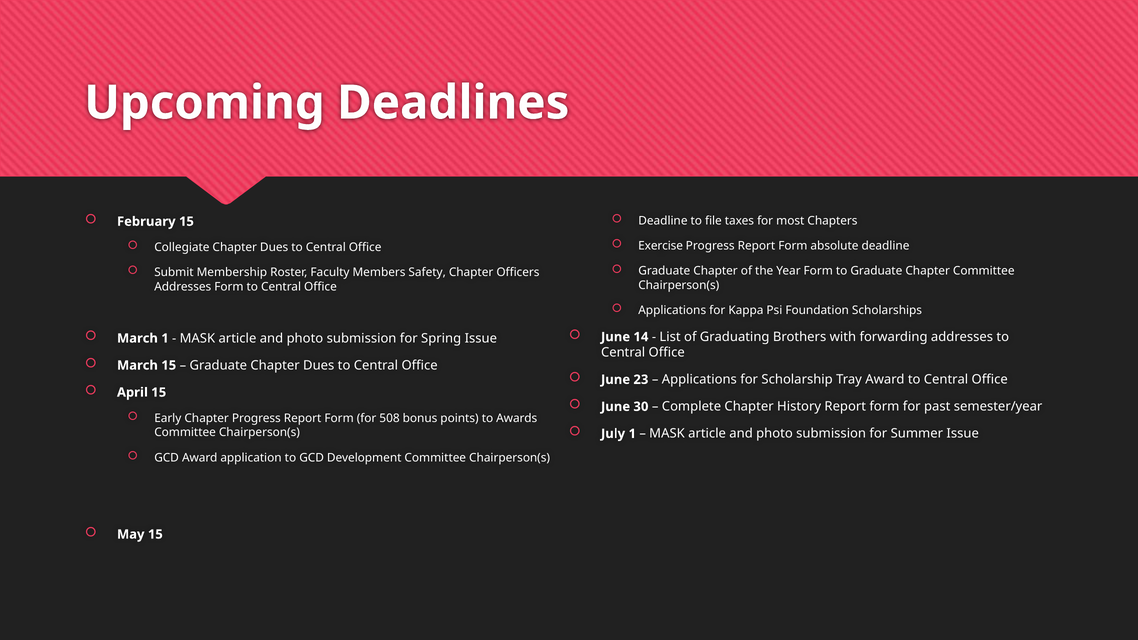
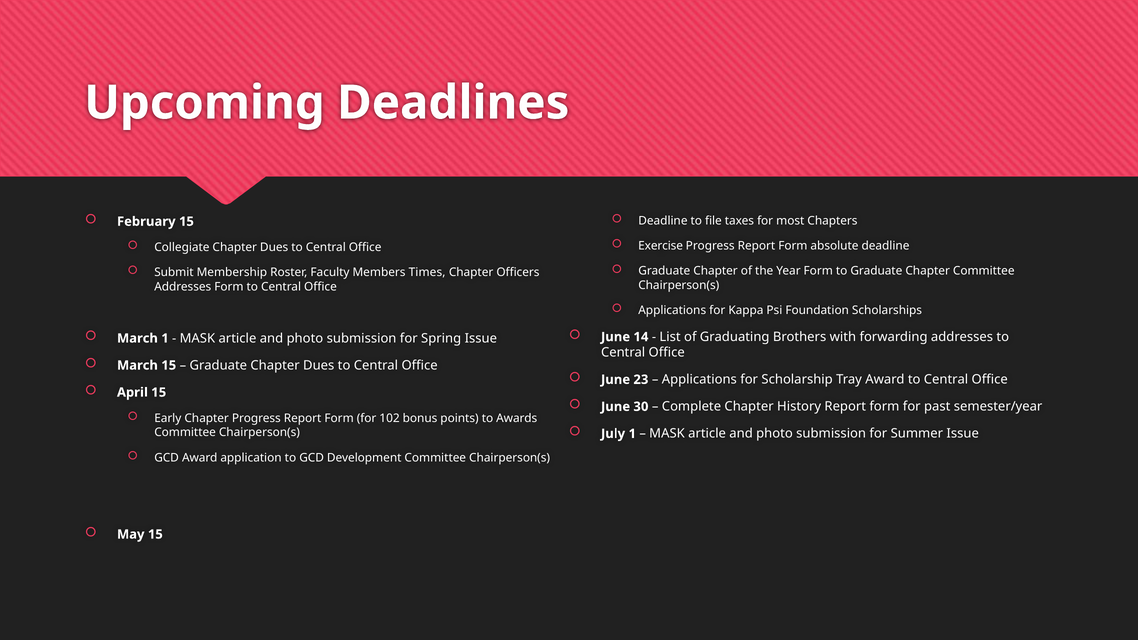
Safety: Safety -> Times (427, 273)
508: 508 -> 102 (390, 418)
